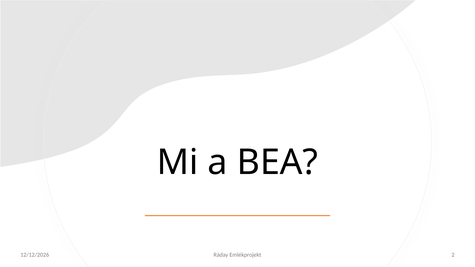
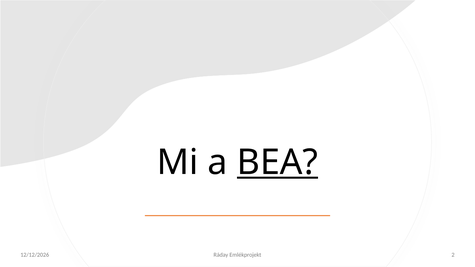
BEA underline: none -> present (277, 162)
